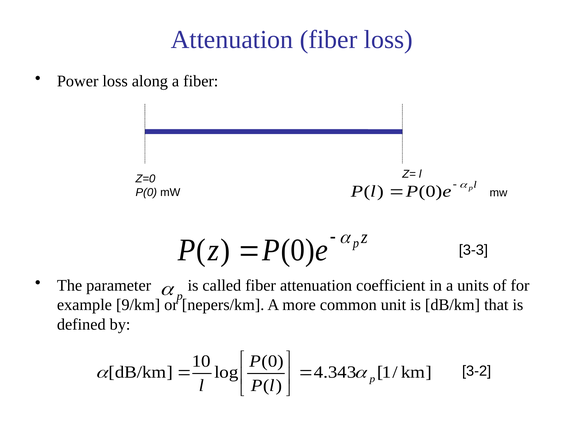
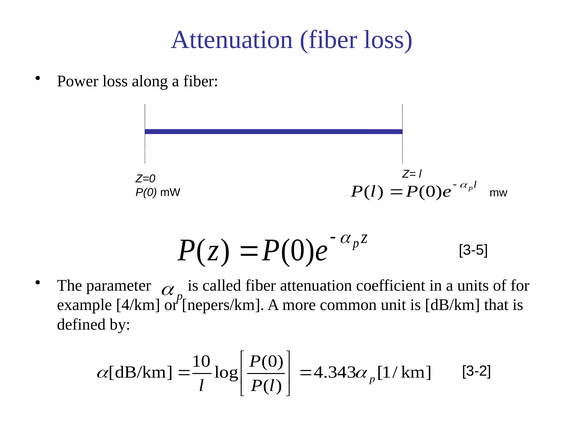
3-3: 3-3 -> 3-5 (473, 250)
9/km: 9/km -> 4/km (138, 305)
